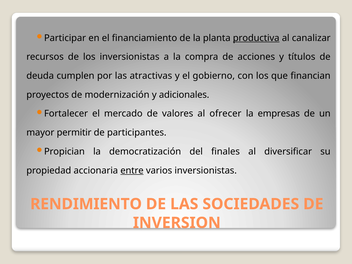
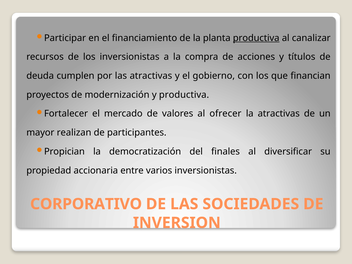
y adicionales: adicionales -> productiva (184, 95)
la empresas: empresas -> atractivas (279, 114)
permitir: permitir -> realizan (74, 133)
entre underline: present -> none (132, 170)
RENDIMIENTO: RENDIMIENTO -> CORPORATIVO (86, 204)
